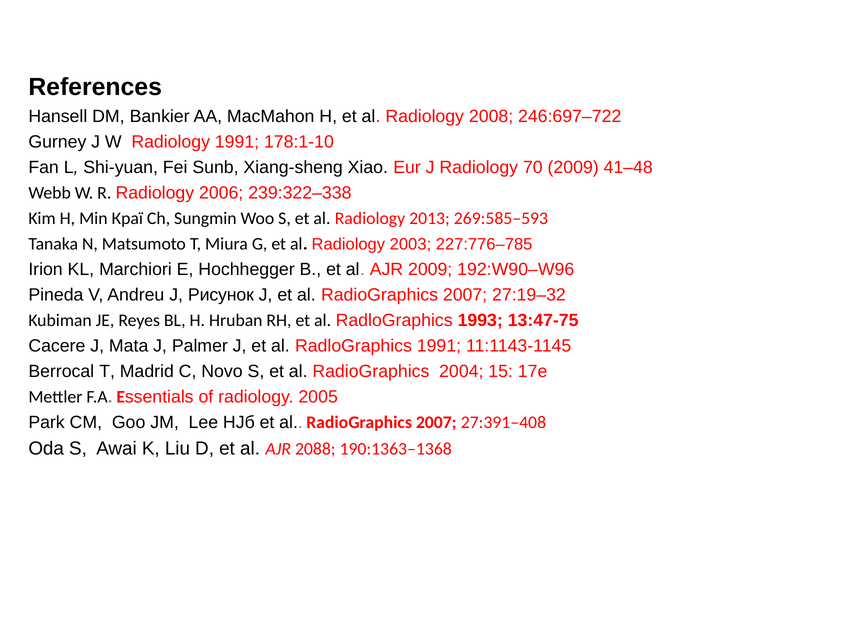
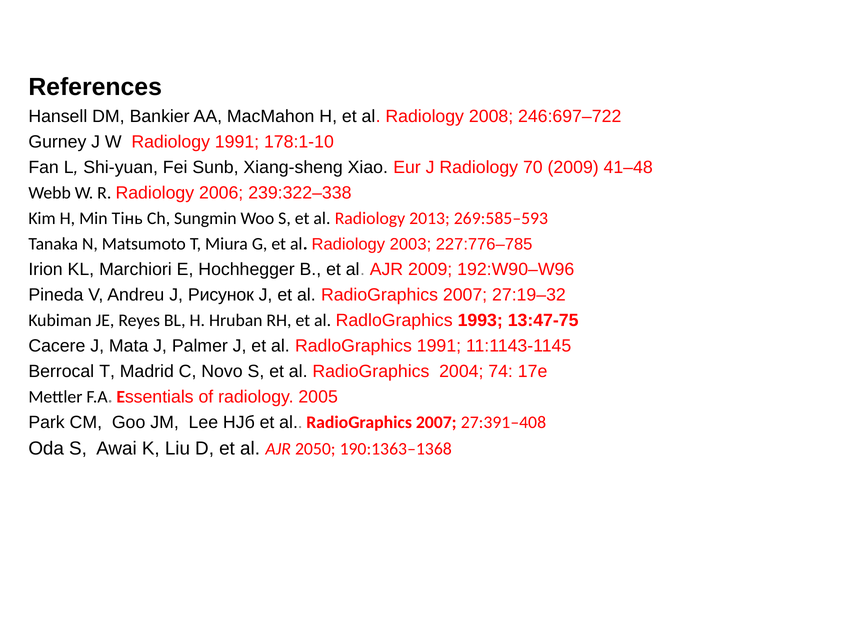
Краї: Краї -> Тінь (127, 219)
15: 15 -> 74 (501, 372)
2088: 2088 -> 2050 (315, 449)
